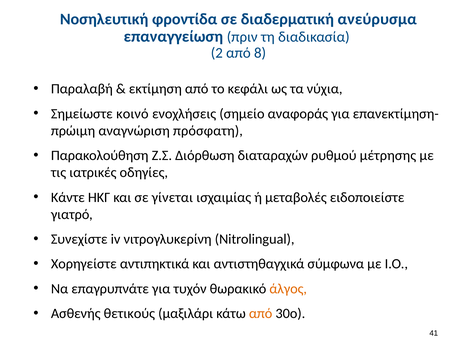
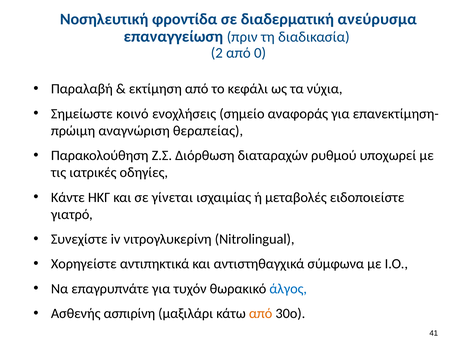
8: 8 -> 0 (260, 53)
πρόσφατη: πρόσφατη -> θεραπείας (208, 131)
μέτρησης: μέτρησης -> υποχωρεί (388, 156)
άλγος colour: orange -> blue (288, 289)
θετικούς: θετικούς -> ασπιρίνη (129, 314)
